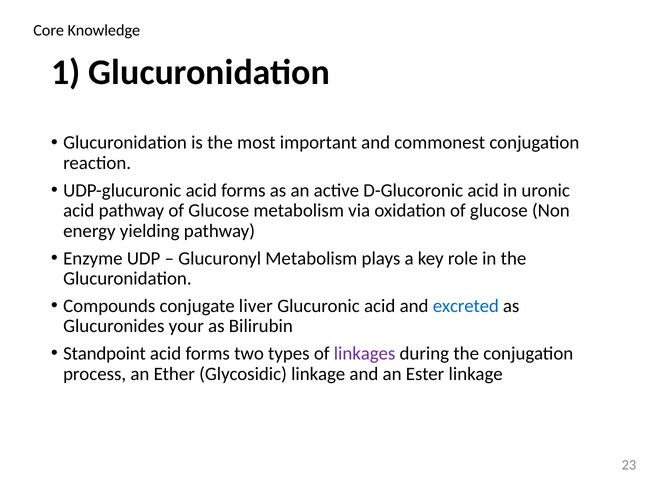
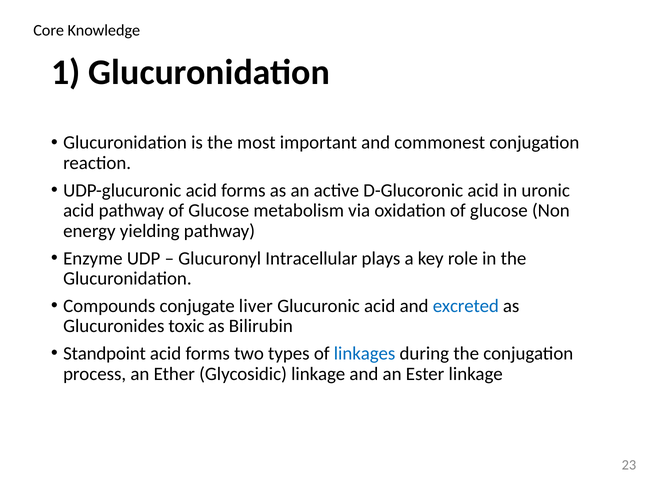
Glucuronyl Metabolism: Metabolism -> Intracellular (311, 258)
your: your -> toxic (186, 326)
linkages colour: purple -> blue (365, 353)
